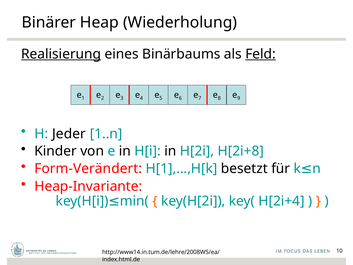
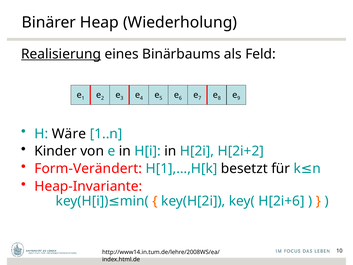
Feld underline: present -> none (261, 54)
Jeder: Jeder -> Wäre (69, 134)
H[2i+8: H[2i+8 -> H[2i+2 (241, 151)
H[2i+4: H[2i+4 -> H[2i+6 (281, 201)
